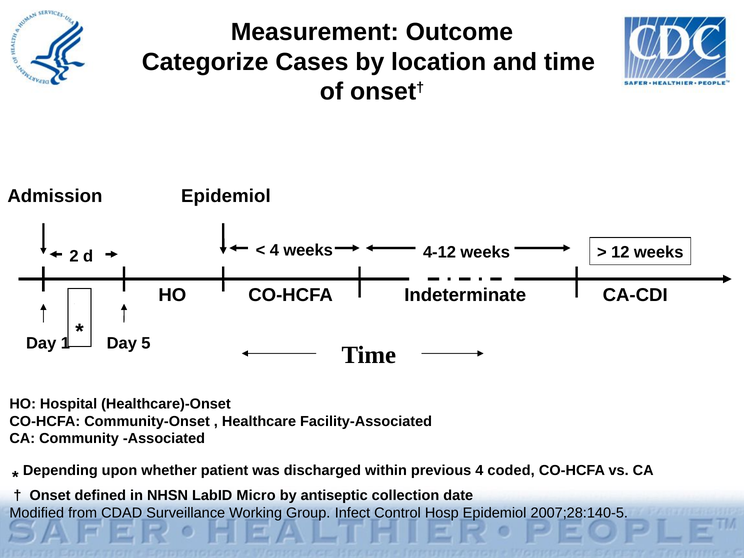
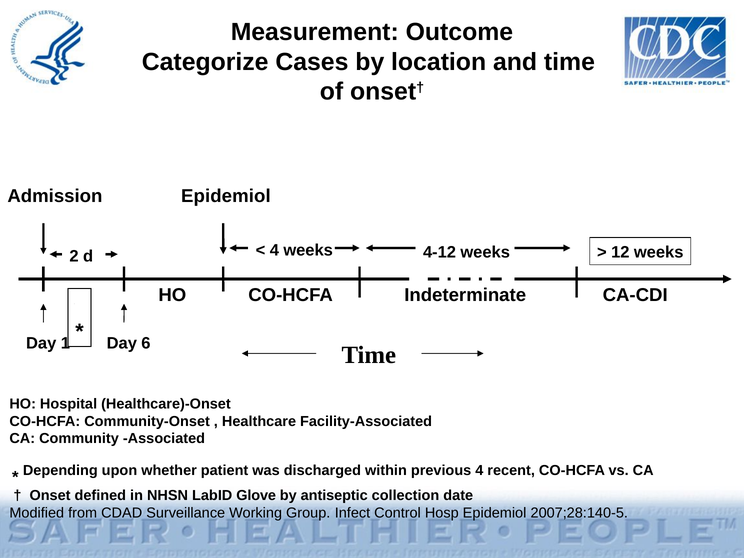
5: 5 -> 6 (146, 343)
coded: coded -> recent (511, 471)
Micro: Micro -> Glove (256, 496)
